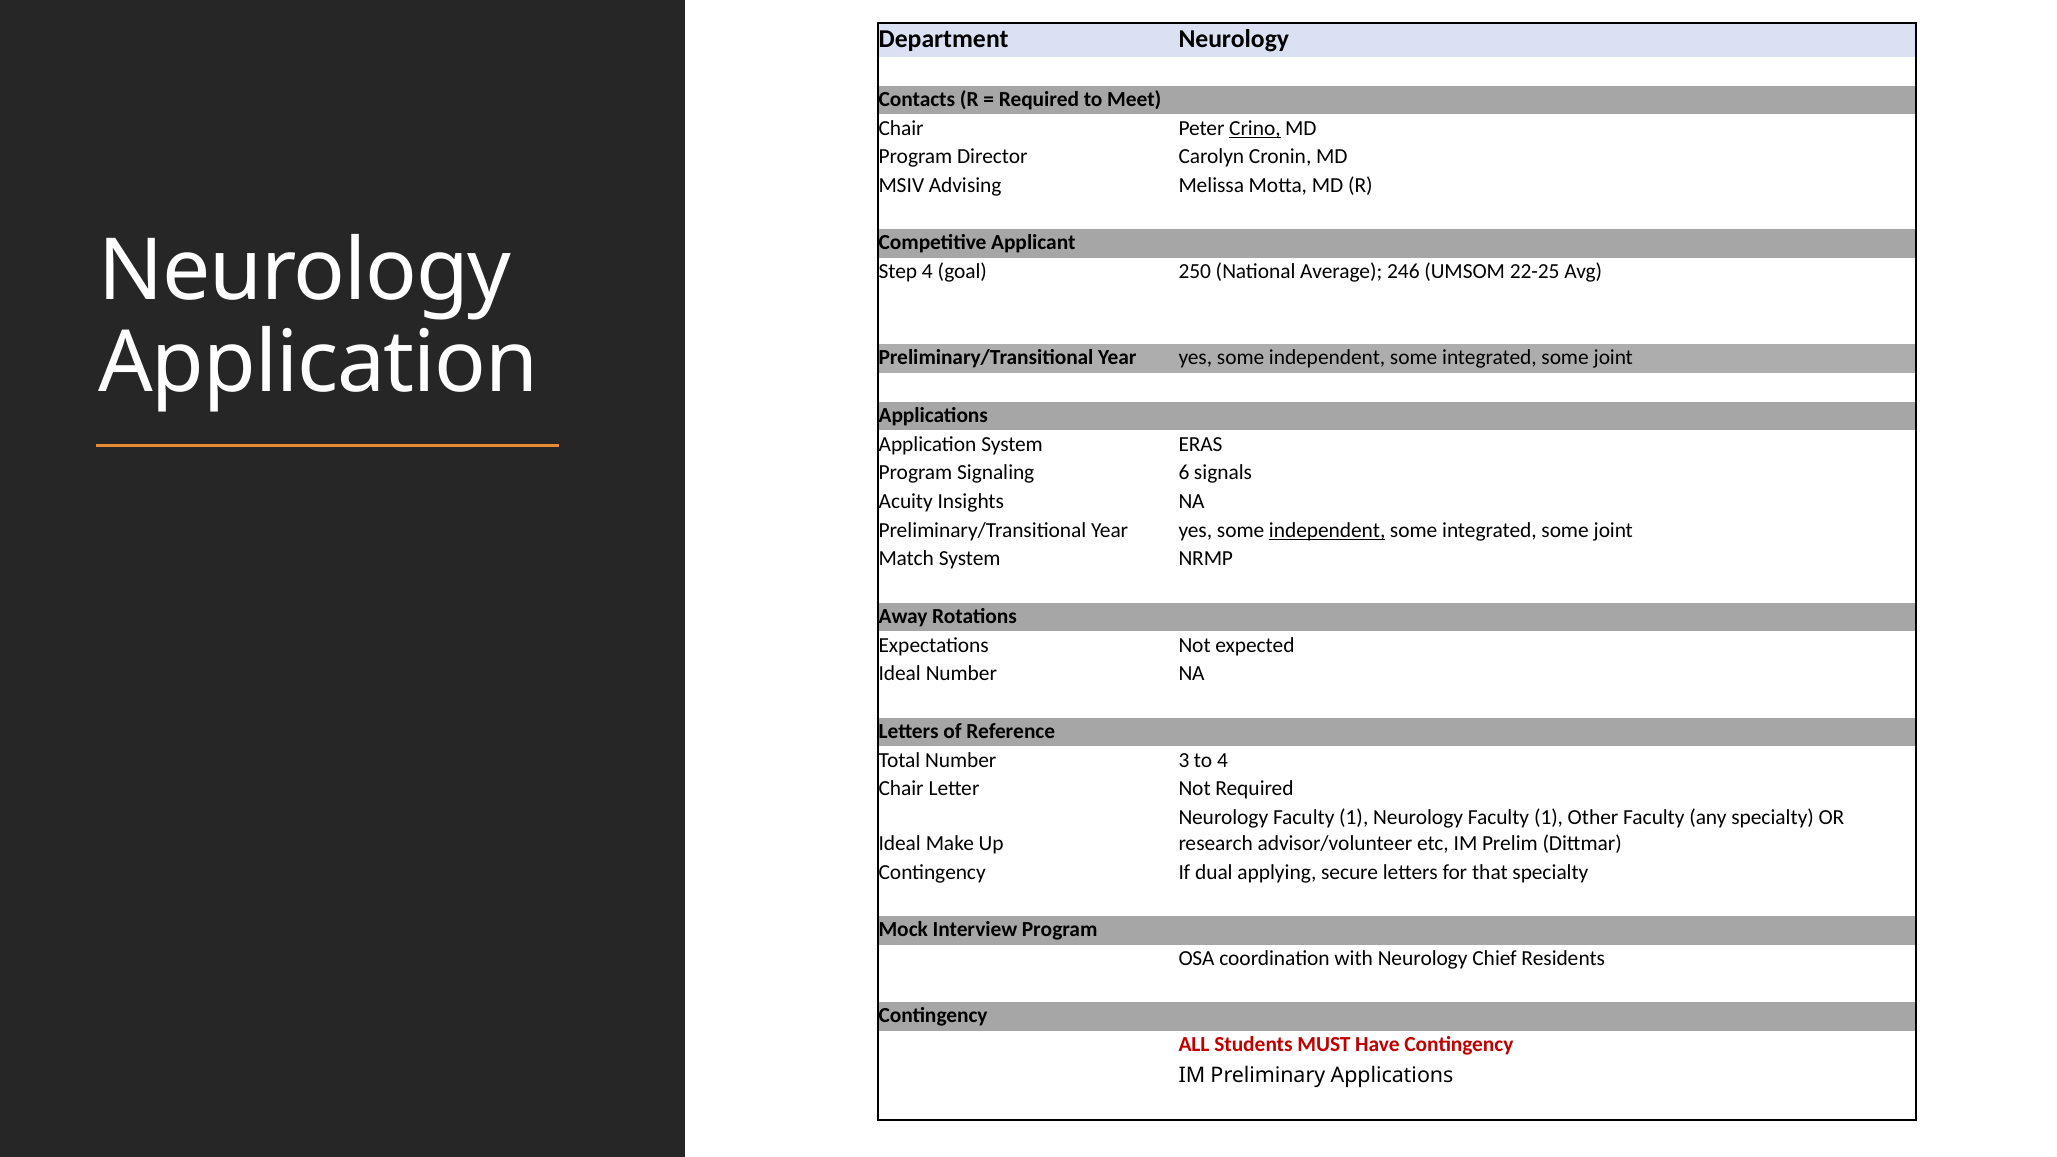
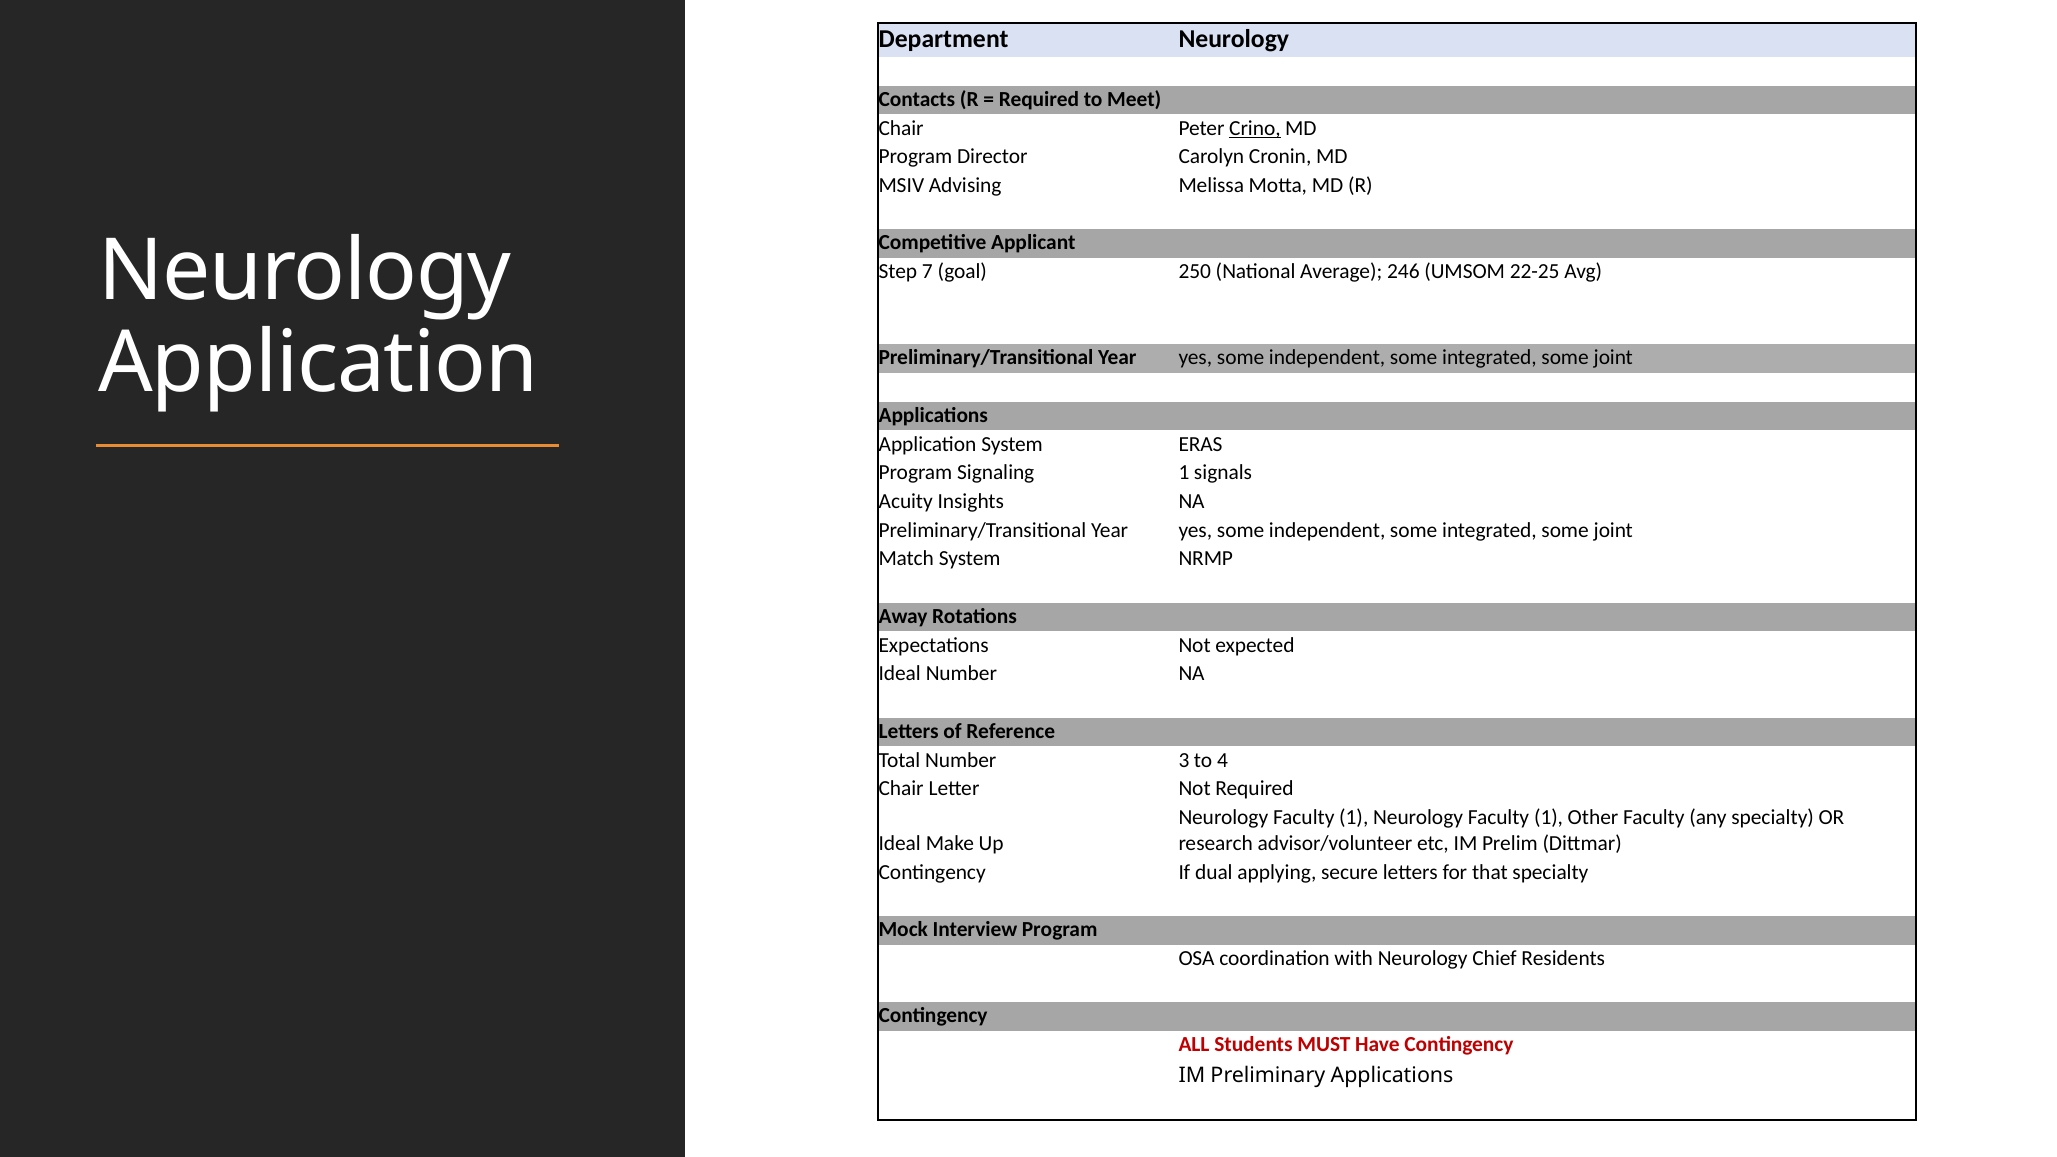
Step 4: 4 -> 7 (927, 272)
Signaling 6: 6 -> 1 (1184, 473)
independent underline: present -> none (1327, 530)
